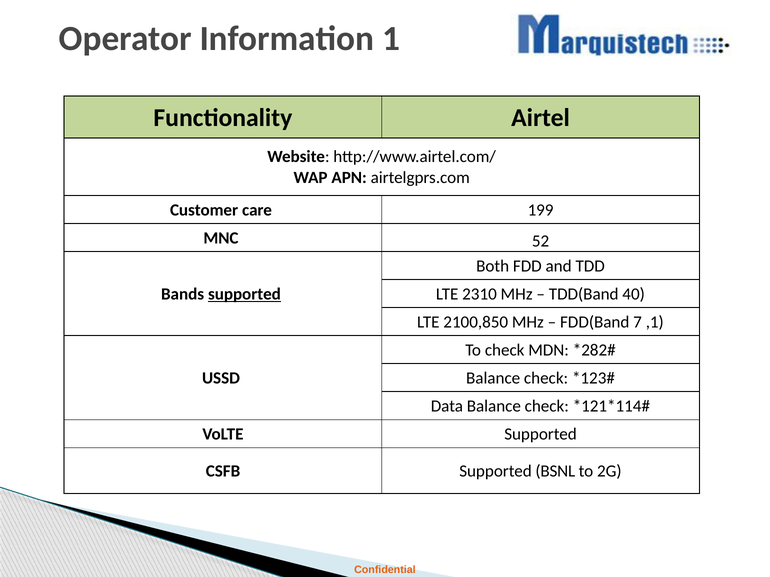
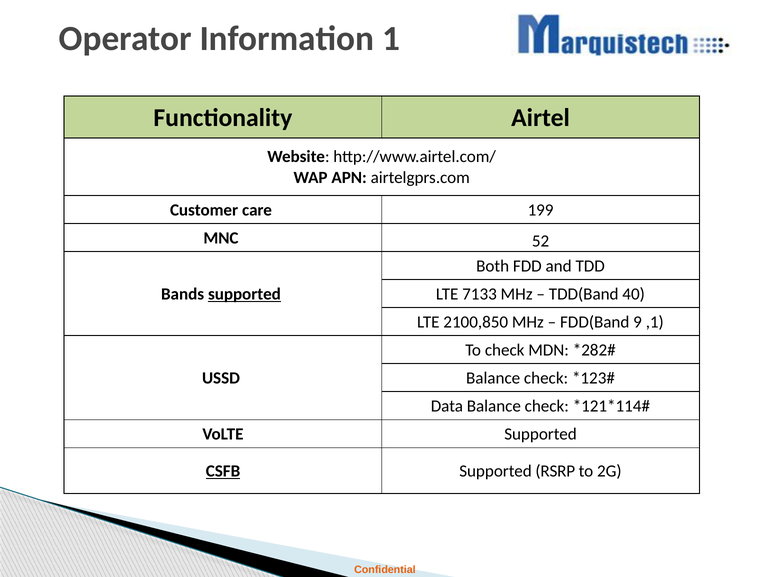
2310: 2310 -> 7133 (480, 294)
7: 7 -> 9 (638, 322)
CSFB underline: none -> present (223, 472)
BSNL: BSNL -> RSRP (555, 472)
